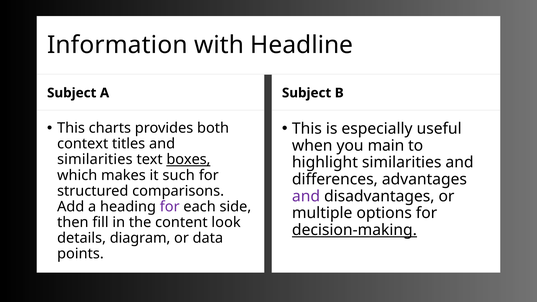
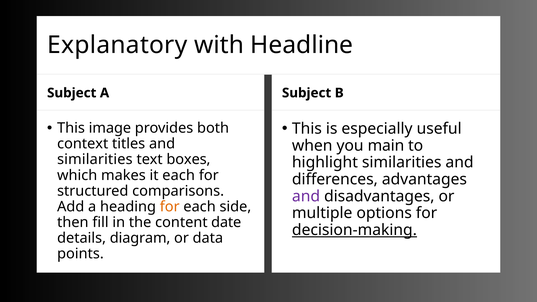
Information: Information -> Explanatory (117, 45)
charts: charts -> image (110, 128)
boxes underline: present -> none (188, 160)
it such: such -> each (179, 175)
for colour: purple -> orange (170, 207)
look: look -> date (226, 222)
